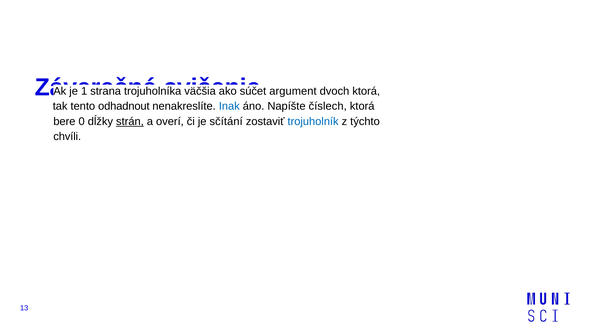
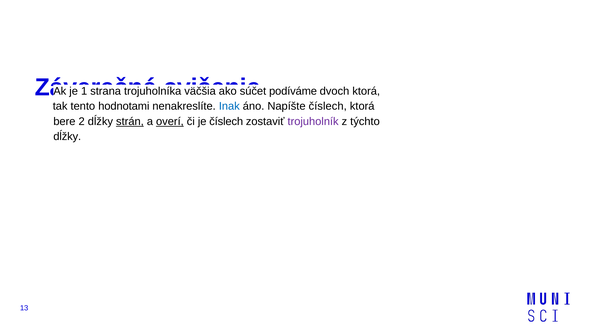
argument: argument -> podíváme (293, 91)
odhadnout: odhadnout -> hodnotami (124, 106)
0: 0 -> 2 (82, 122)
overí underline: none -> present (170, 122)
je sčítání: sčítání -> číslech (226, 122)
trojuholník colour: blue -> purple (313, 122)
chvíli: chvíli -> dĺžky (67, 137)
